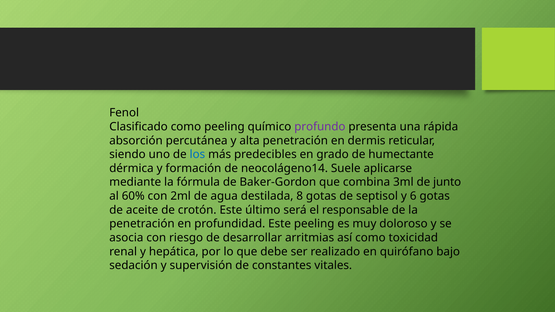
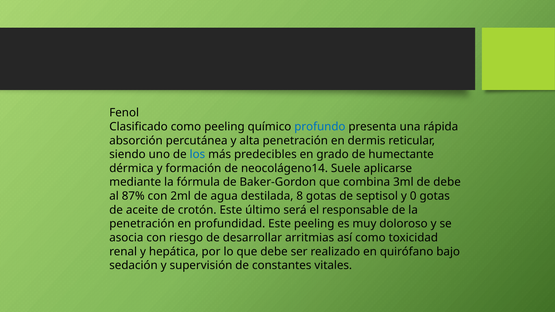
profundo colour: purple -> blue (320, 127)
de junto: junto -> debe (447, 182)
60%: 60% -> 87% (133, 196)
6: 6 -> 0 (413, 196)
